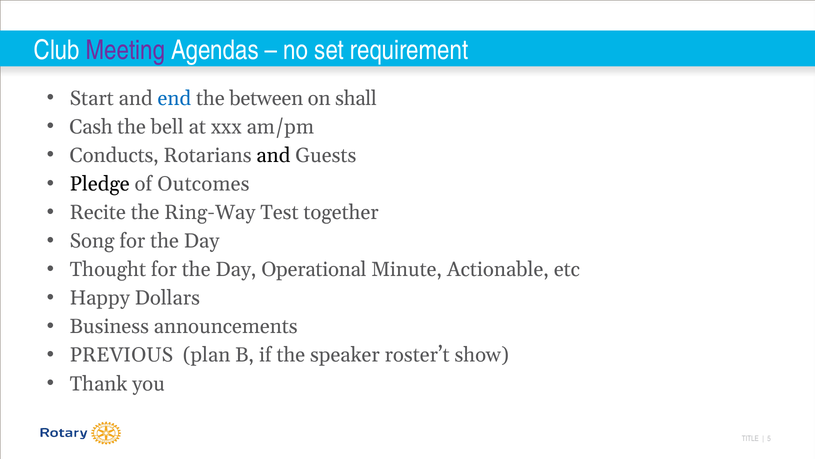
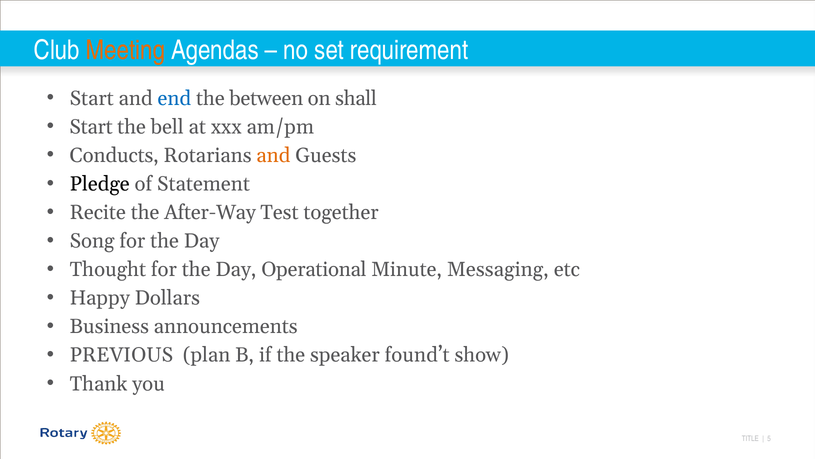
Meeting colour: purple -> orange (125, 50)
Cash: Cash -> Start (91, 127)
and colour: black -> orange (273, 155)
Outcomes: Outcomes -> Statement (203, 184)
Ring-Way: Ring-Way -> After-Way (210, 212)
Actionable: Actionable -> Messaging (498, 269)
roster’t: roster’t -> found’t (417, 355)
